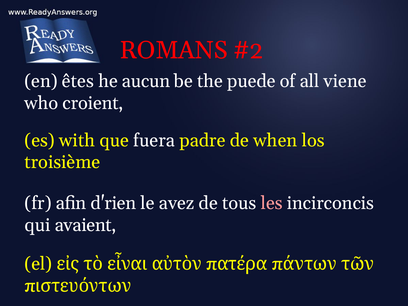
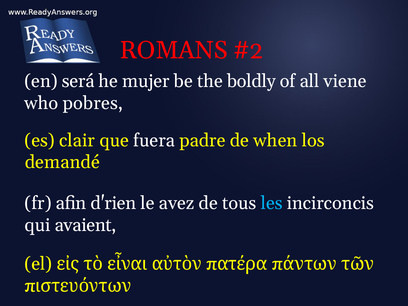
êtes: êtes -> será (78, 81)
aucun: aucun -> mujer (146, 81)
puede: puede -> boldly (251, 81)
croient: croient -> pobres (93, 103)
with: with -> clair (77, 140)
troisième: troisième -> demandé (62, 162)
les colour: pink -> light blue (272, 203)
